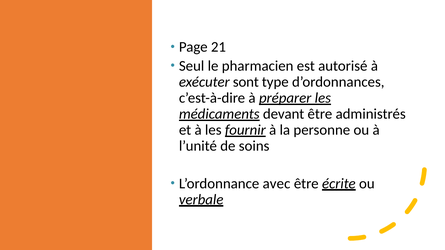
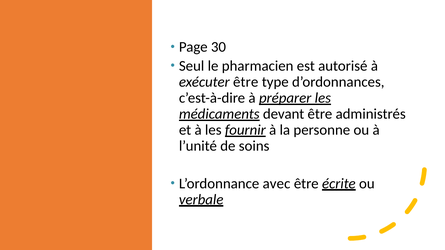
21: 21 -> 30 (218, 47)
exécuter sont: sont -> être (246, 82)
